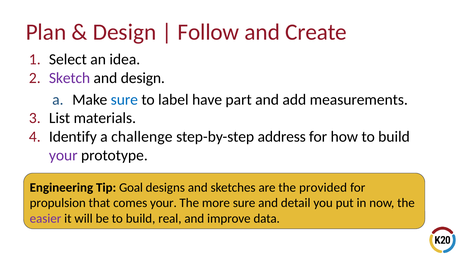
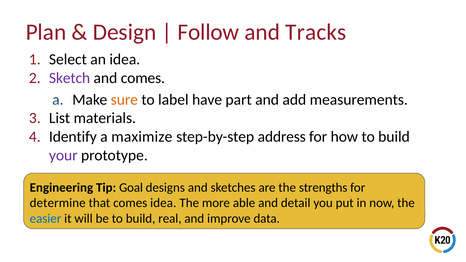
Create: Create -> Tracks (316, 32)
and design: design -> comes (143, 78)
sure colour: blue -> orange (124, 100)
challenge: challenge -> maximize (142, 137)
provided: provided -> strengths (323, 188)
propulsion: propulsion -> determine (58, 203)
comes your: your -> idea (163, 203)
more sure: sure -> able (244, 203)
easier colour: purple -> blue (45, 219)
